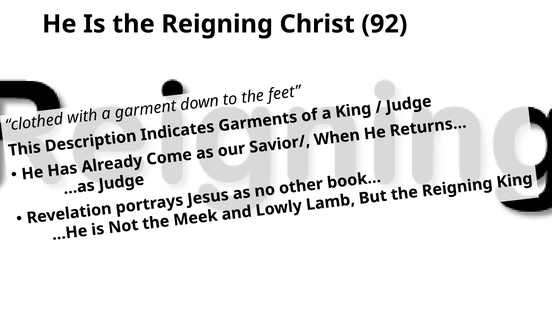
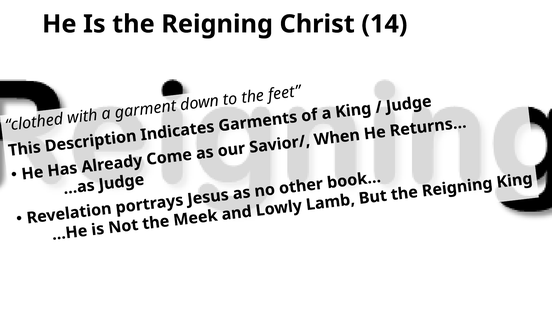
92: 92 -> 14 (384, 24)
